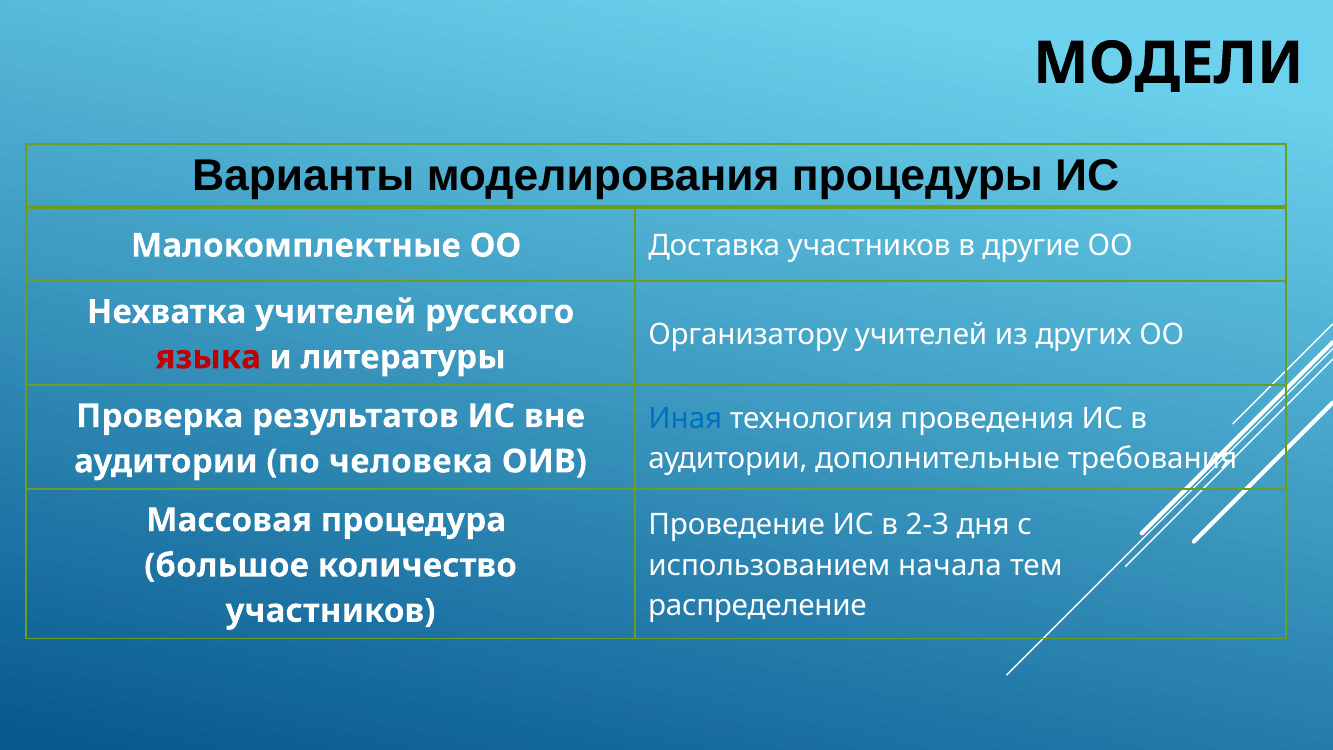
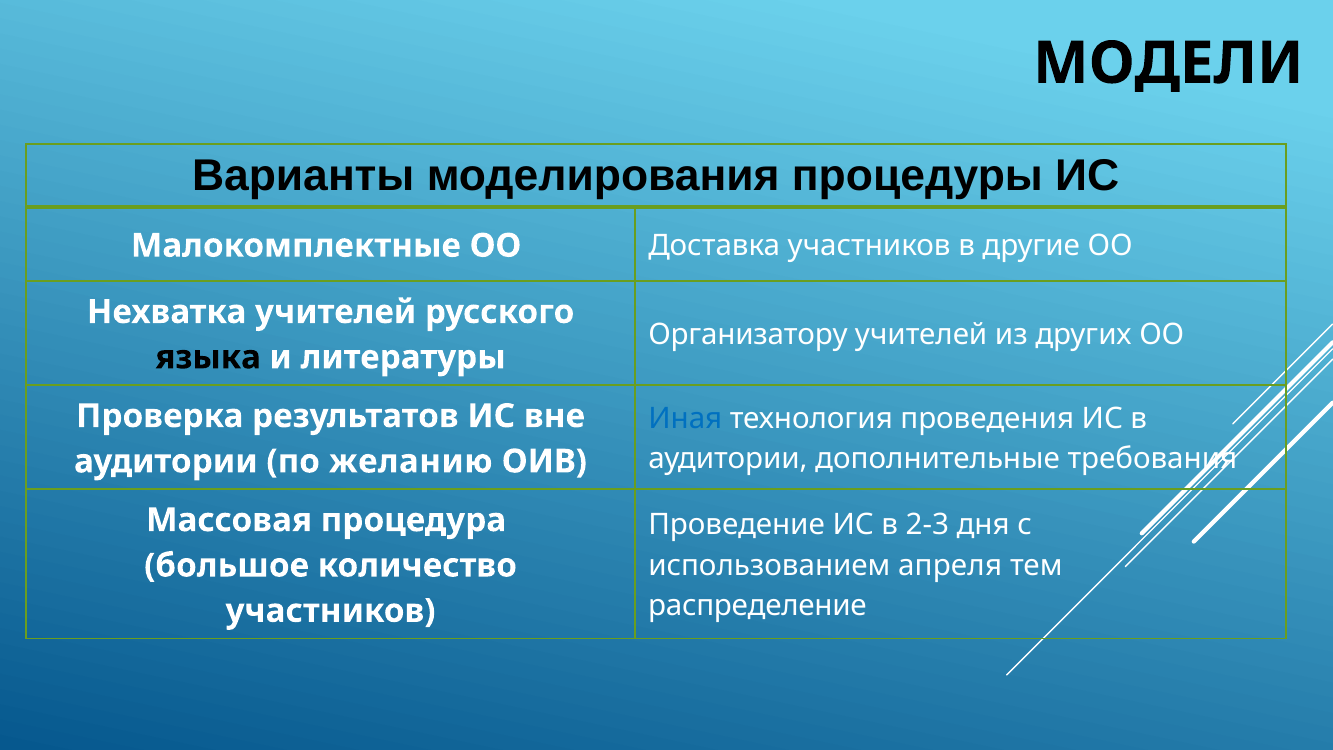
языка colour: red -> black (208, 357)
человека: человека -> желанию (411, 461)
начала: начала -> апреля (950, 565)
